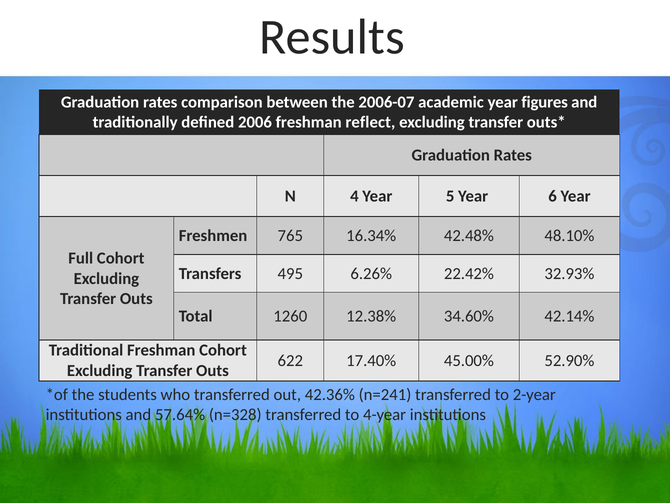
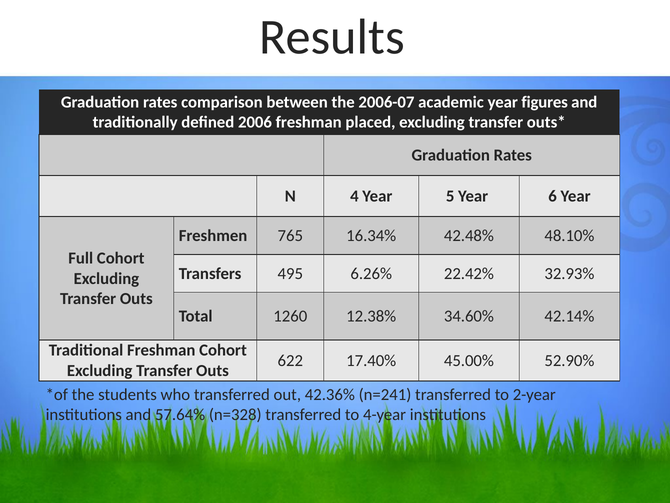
reflect: reflect -> placed (370, 122)
